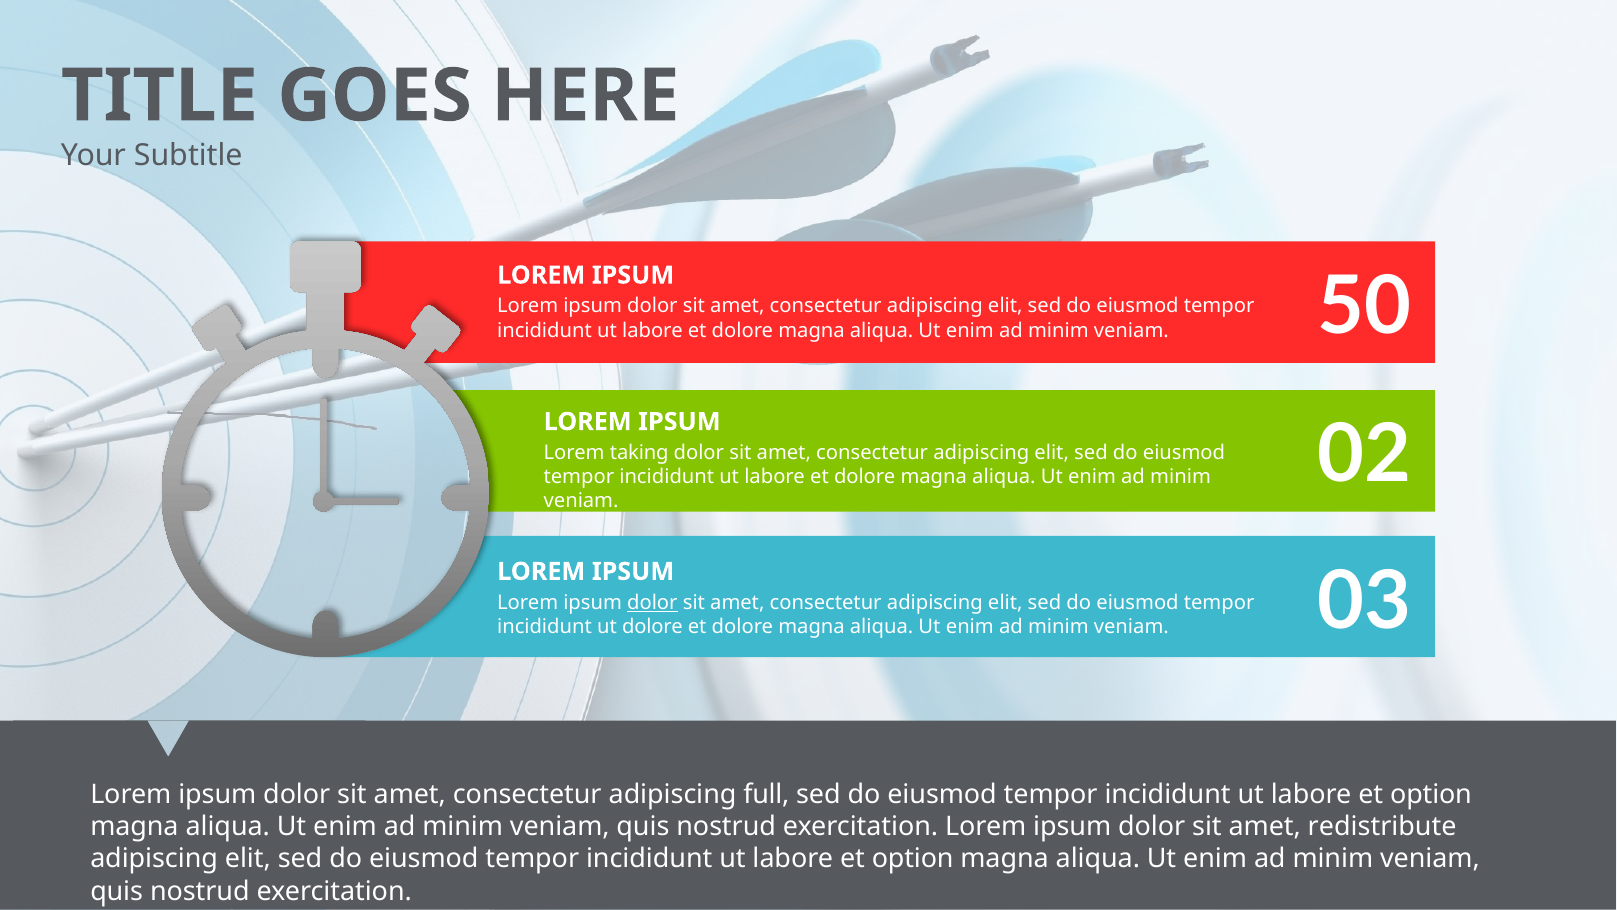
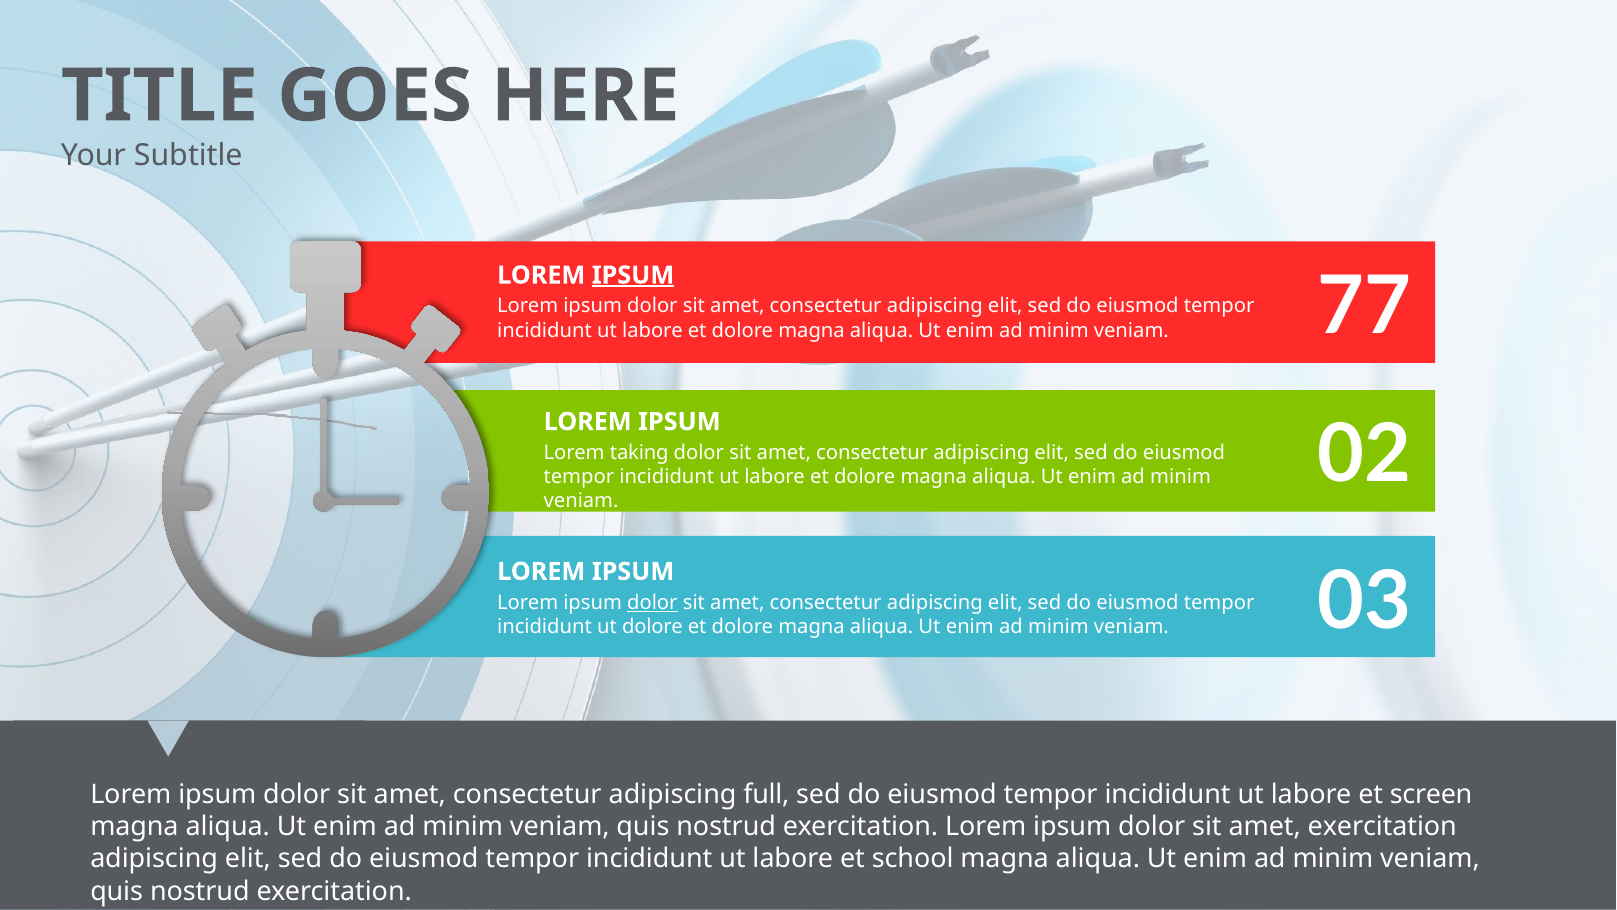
IPSUM underline: none -> present (633, 275)
50: 50 -> 77 (1365, 307)
option: option -> screen (1431, 794)
amet redistribute: redistribute -> exercitation (1382, 826)
option: option -> school (913, 858)
